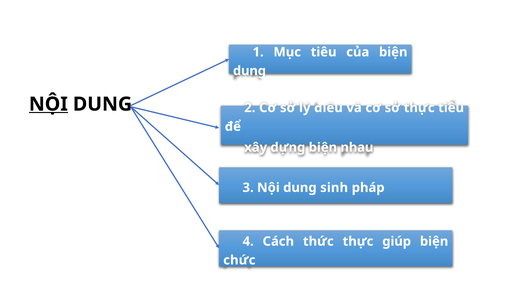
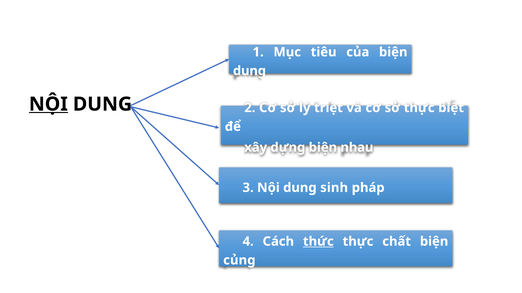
điều: điều -> triệt (328, 108)
thực tiêu: tiêu -> biệt (451, 108)
thức underline: none -> present (318, 242)
giúp: giúp -> chất (397, 242)
chức: chức -> củng (239, 261)
